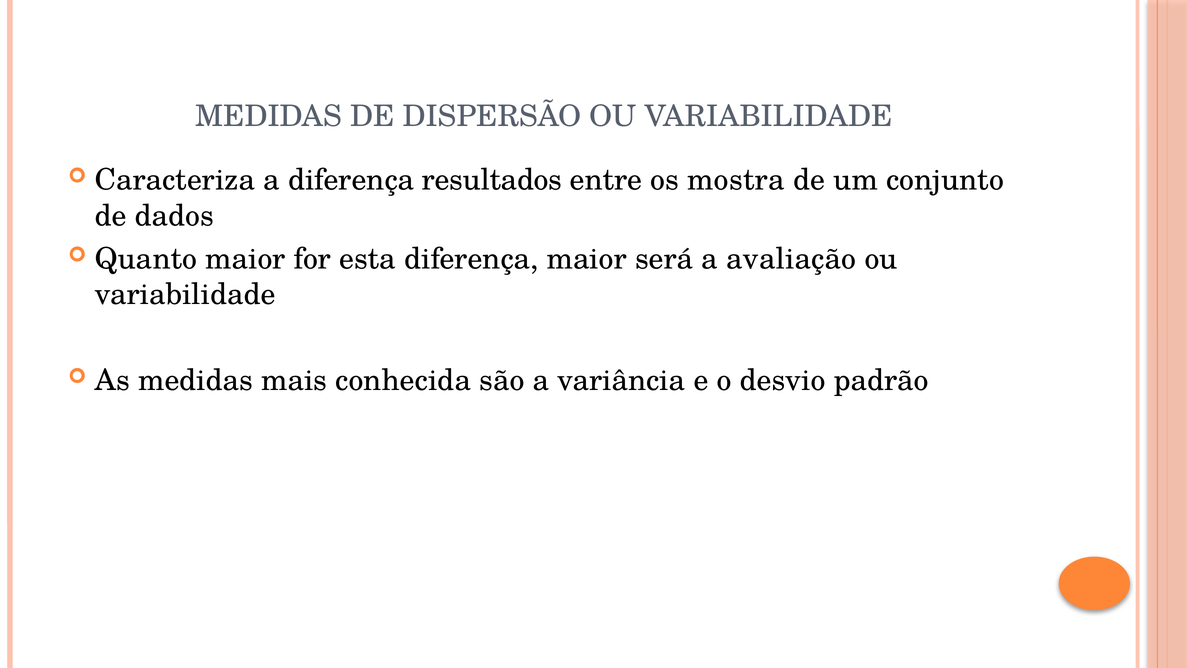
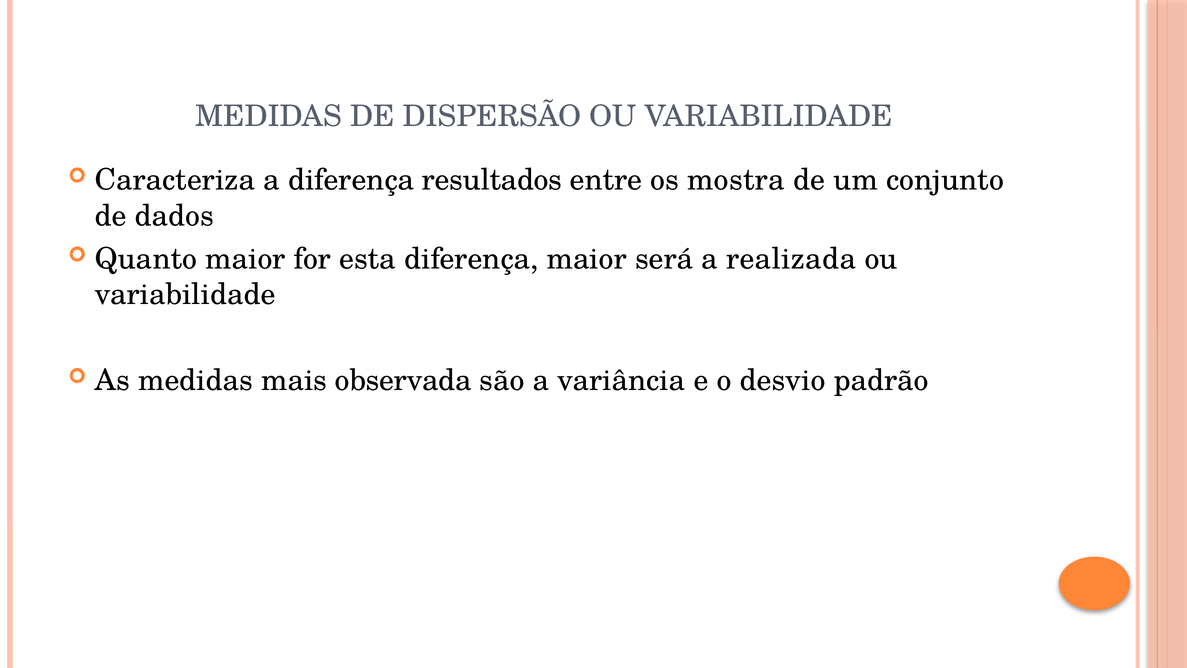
avaliação: avaliação -> realizada (791, 259)
conhecida: conhecida -> observada (403, 380)
